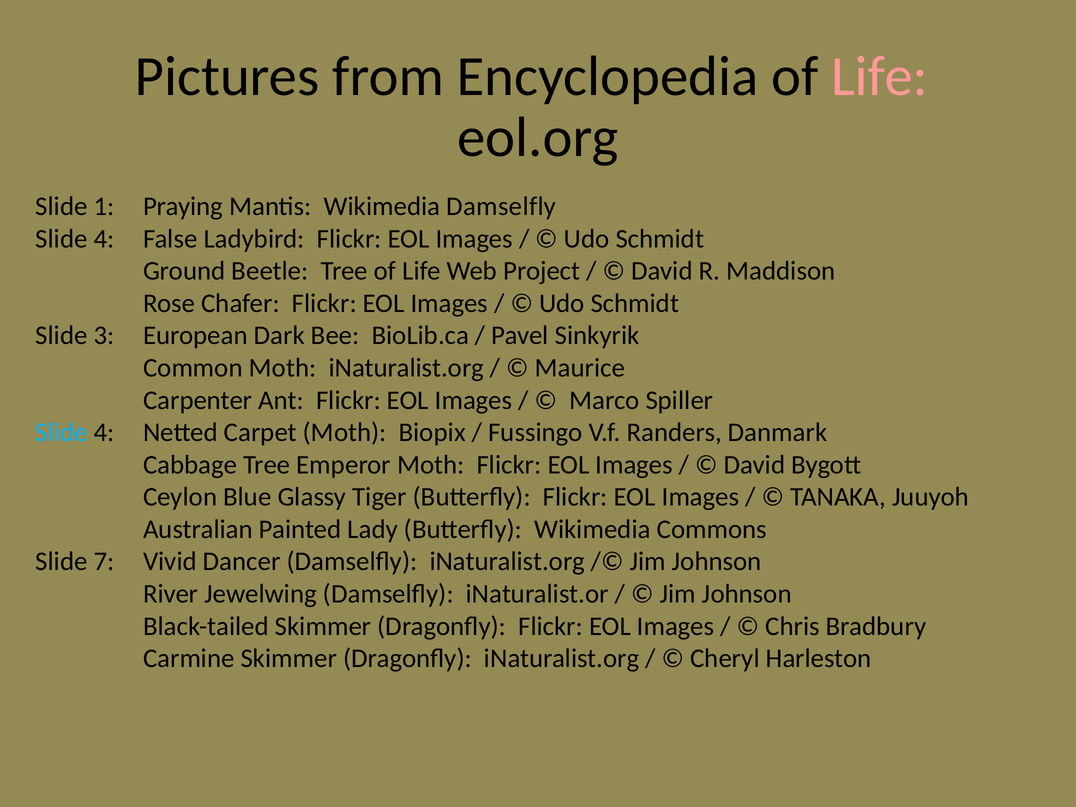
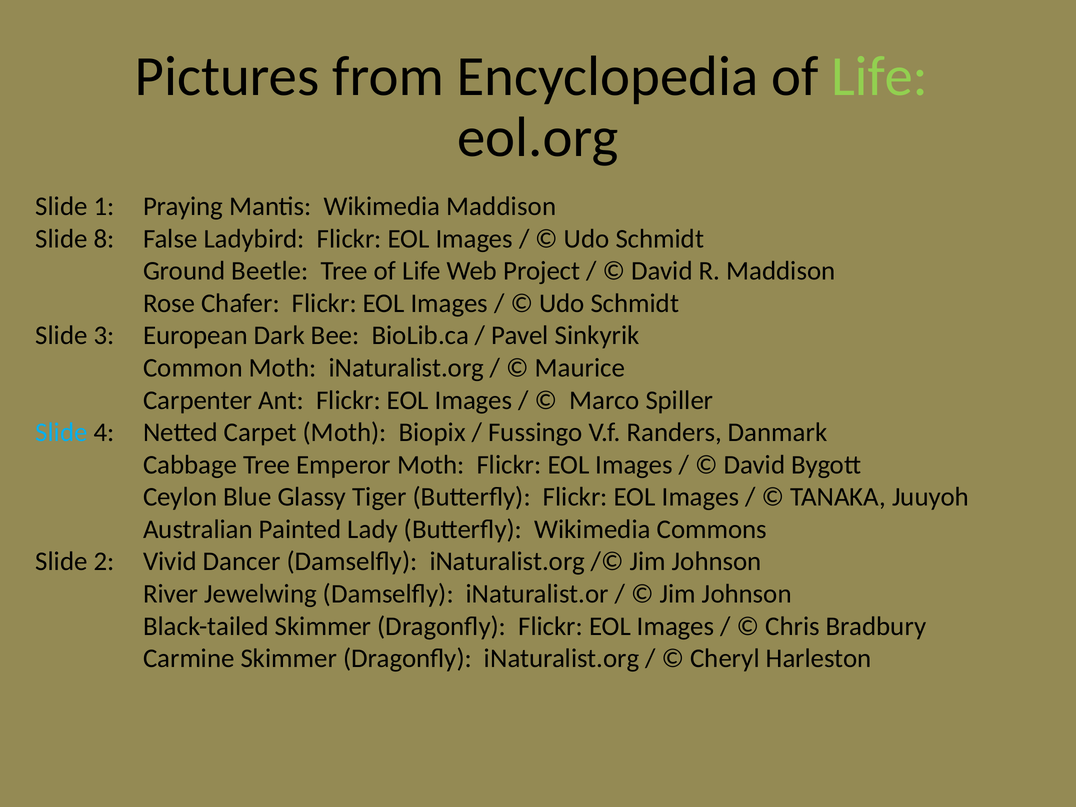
Life colour: pink -> light green (880, 76)
Wikimedia Damselfly: Damselfly -> Maddison (501, 206)
4: 4 -> 8 (104, 239)
7: 7 -> 2 (104, 562)
